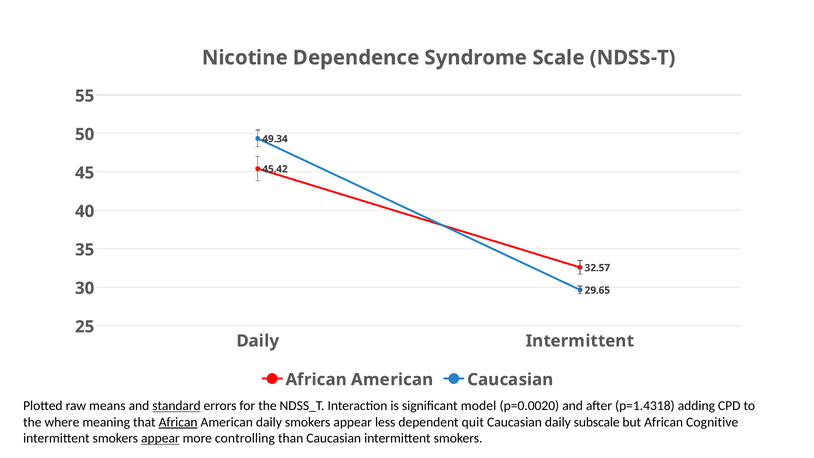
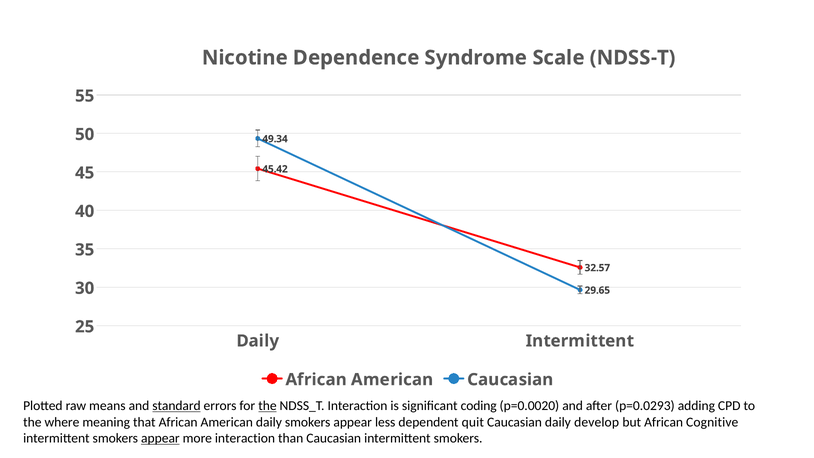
the underline: none -> present (267, 406)
model: model -> coding (479, 406)
p=1.4318: p=1.4318 -> p=0.0293 (645, 406)
African underline: present -> none (178, 422)
subscale: subscale -> develop (597, 422)
more controlling: controlling -> interaction (245, 438)
